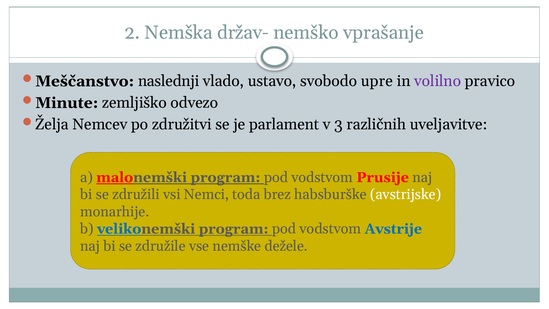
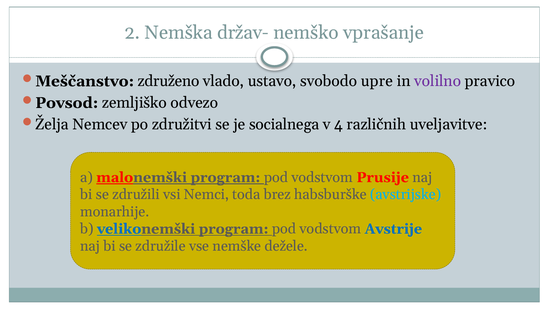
naslednji: naslednji -> združeno (169, 81)
Minute: Minute -> Povsod (67, 103)
parlament: parlament -> socialnega (284, 124)
3: 3 -> 4 (339, 124)
avstrijske colour: white -> light blue (406, 194)
